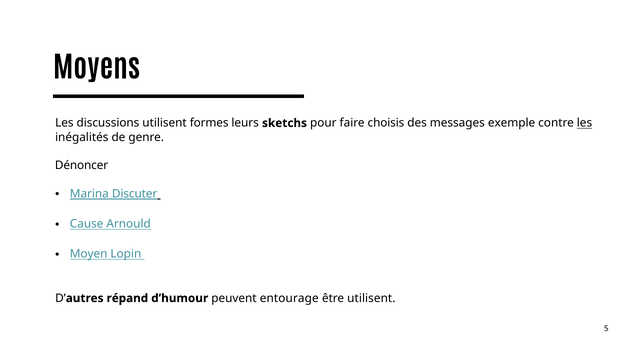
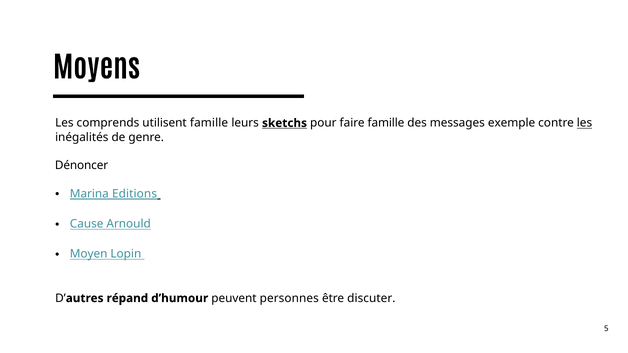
discussions: discussions -> comprends (108, 123)
utilisent formes: formes -> famille (209, 123)
sketchs underline: none -> present (285, 123)
faire choisis: choisis -> famille (386, 123)
Discuter: Discuter -> Editions (135, 194)
entourage: entourage -> personnes (289, 298)
être utilisent: utilisent -> discuter (371, 298)
